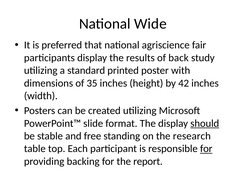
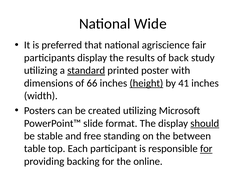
standard underline: none -> present (86, 71)
35: 35 -> 66 (92, 83)
height underline: none -> present (146, 83)
42: 42 -> 41 (184, 83)
research: research -> between (192, 136)
report: report -> online (148, 162)
